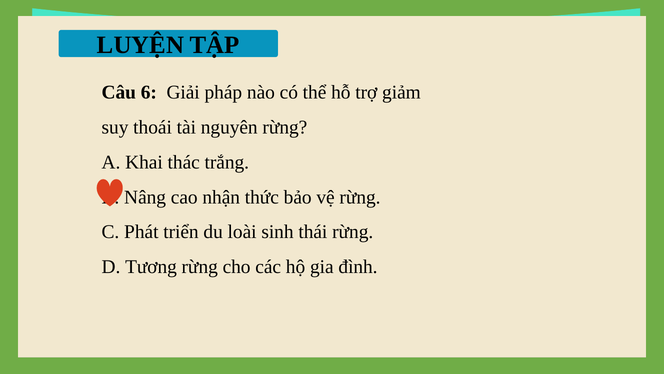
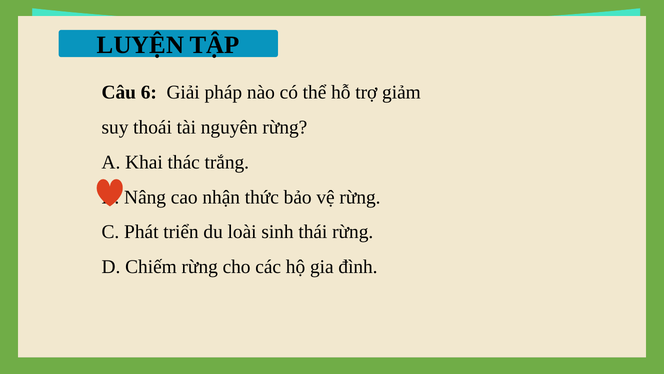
Tương: Tương -> Chiếm (151, 267)
